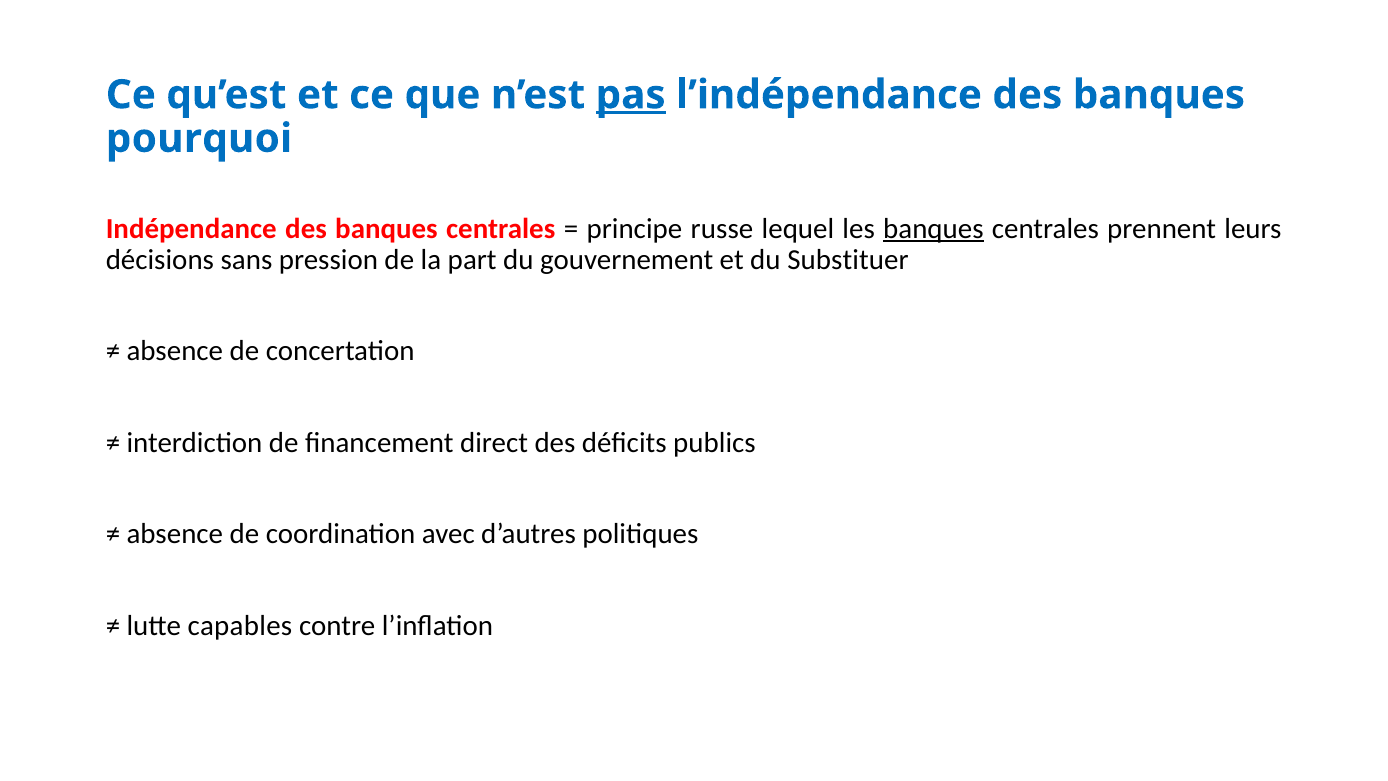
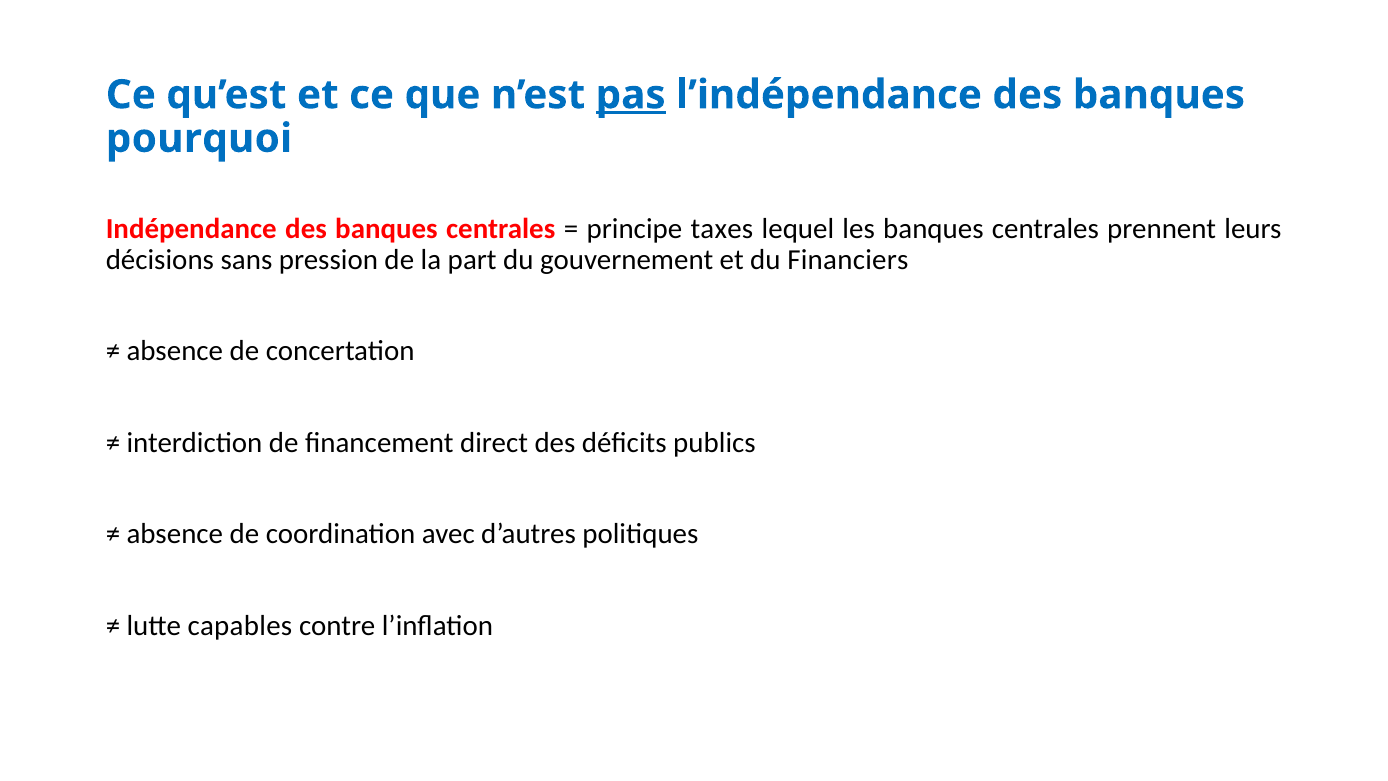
russe: russe -> taxes (722, 229)
banques underline: present -> none (933, 229)
Substituer: Substituer -> Financiers (848, 260)
